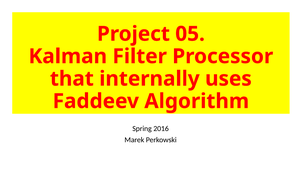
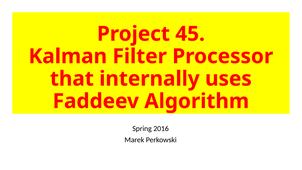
05: 05 -> 45 (190, 34)
